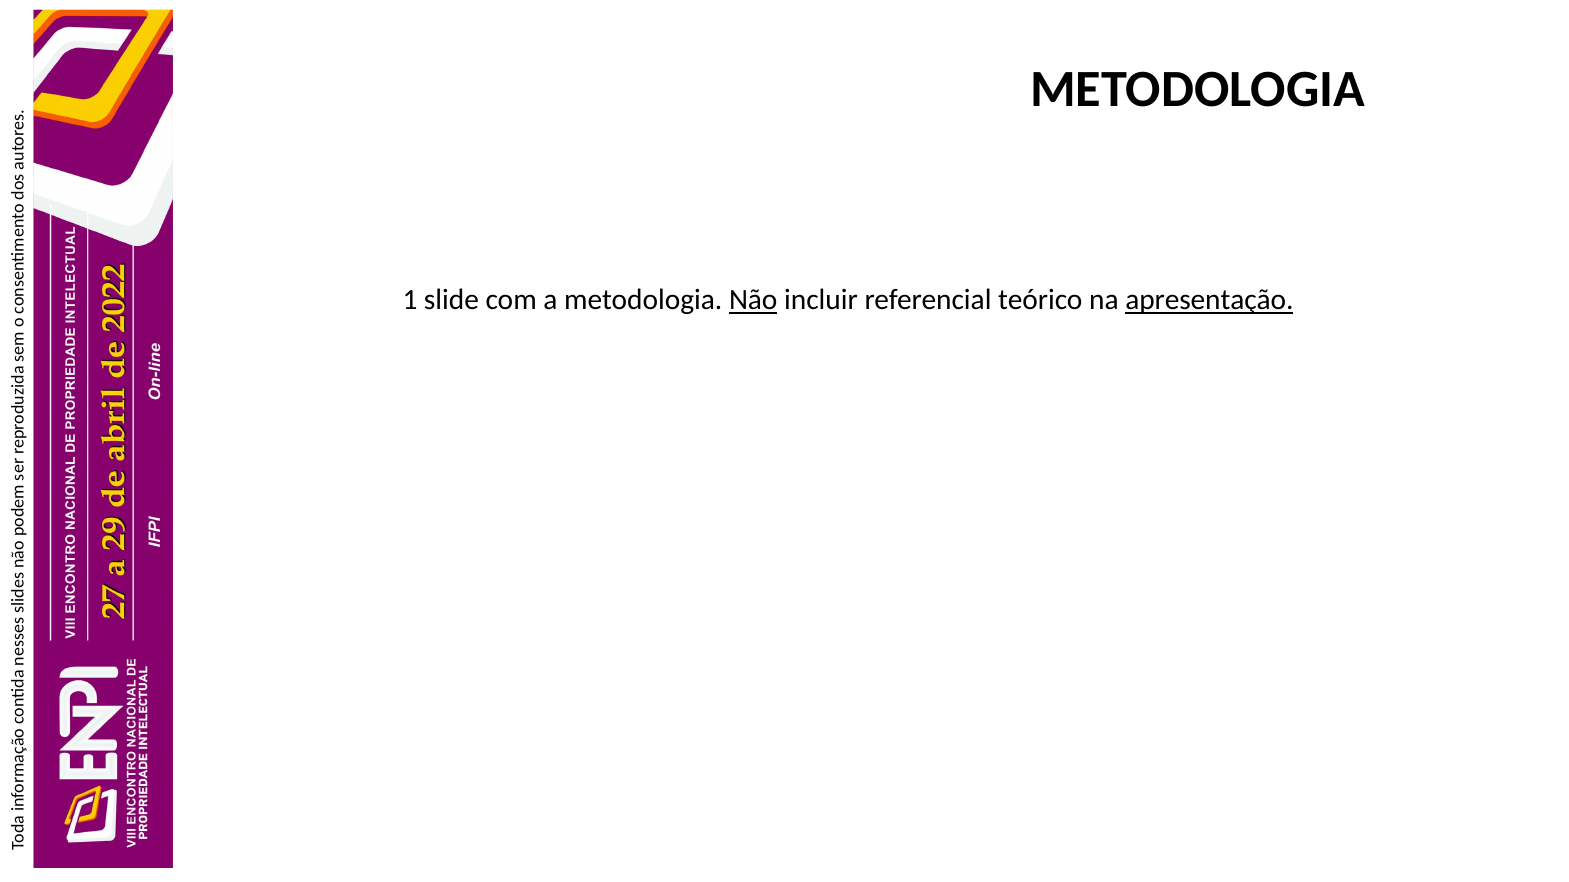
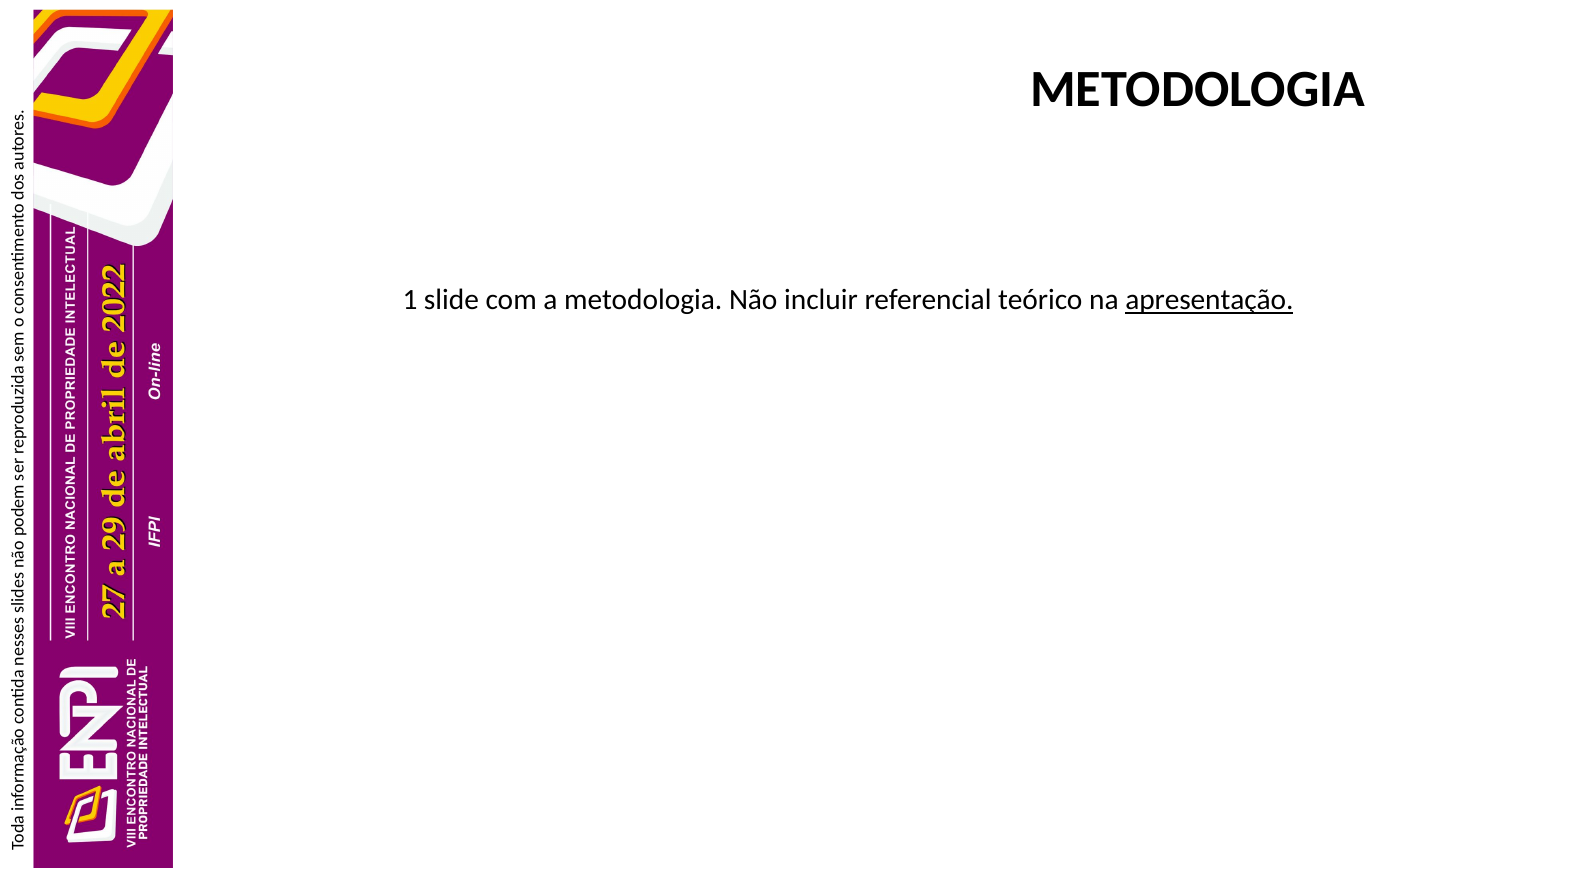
Não underline: present -> none (753, 300)
